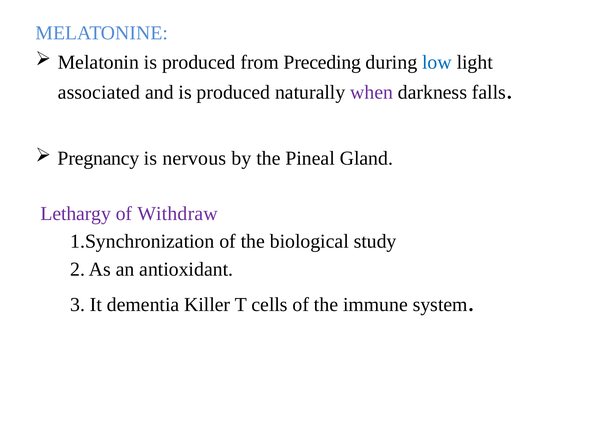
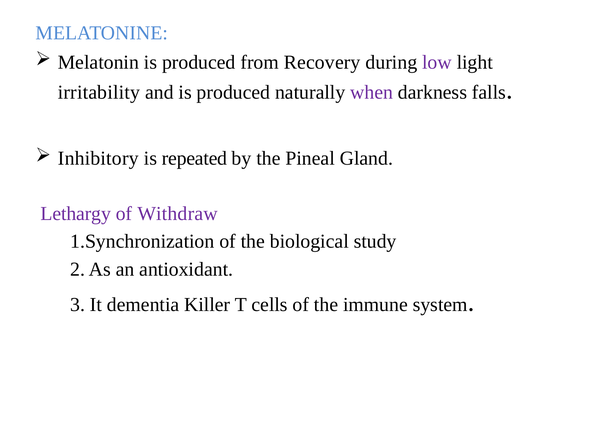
Preceding: Preceding -> Recovery (322, 62)
low colour: blue -> purple (437, 62)
associated: associated -> irritability (99, 92)
Pregnancy: Pregnancy -> Inhibitory (98, 158)
nervous: nervous -> repeated (194, 158)
